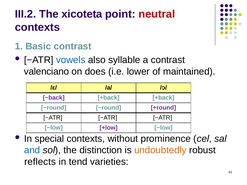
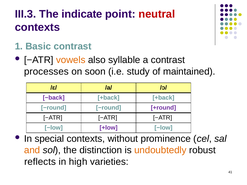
III.2: III.2 -> III.3 (25, 14)
xicoteta: xicoteta -> indicate (82, 14)
vowels colour: blue -> orange (71, 60)
valenciano: valenciano -> processes (46, 72)
does: does -> soon (95, 72)
lower: lower -> study (138, 72)
and colour: blue -> orange (32, 150)
tend: tend -> high (78, 162)
